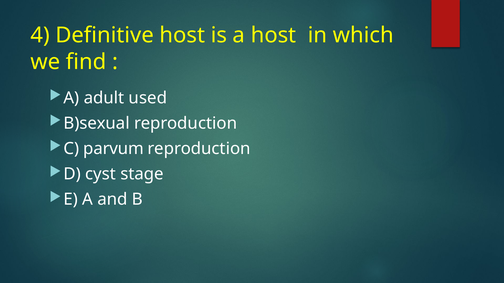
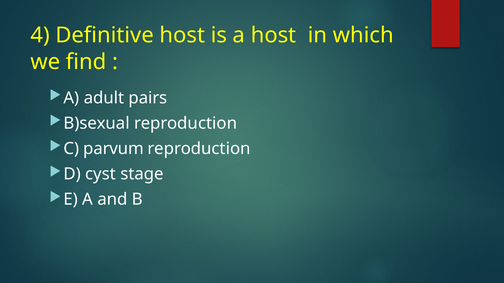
used: used -> pairs (148, 98)
